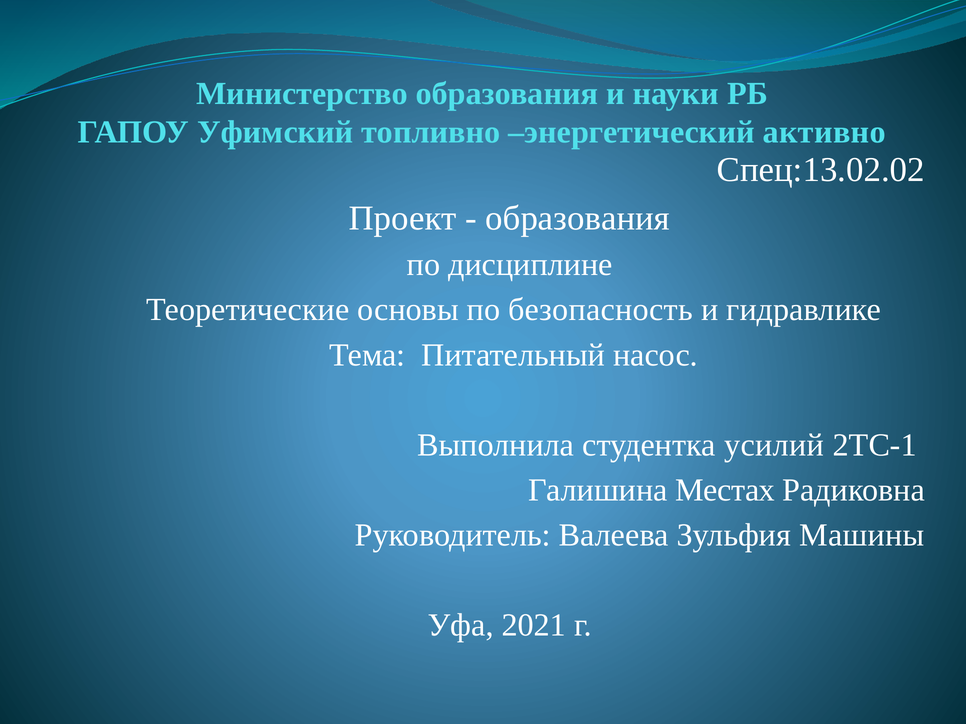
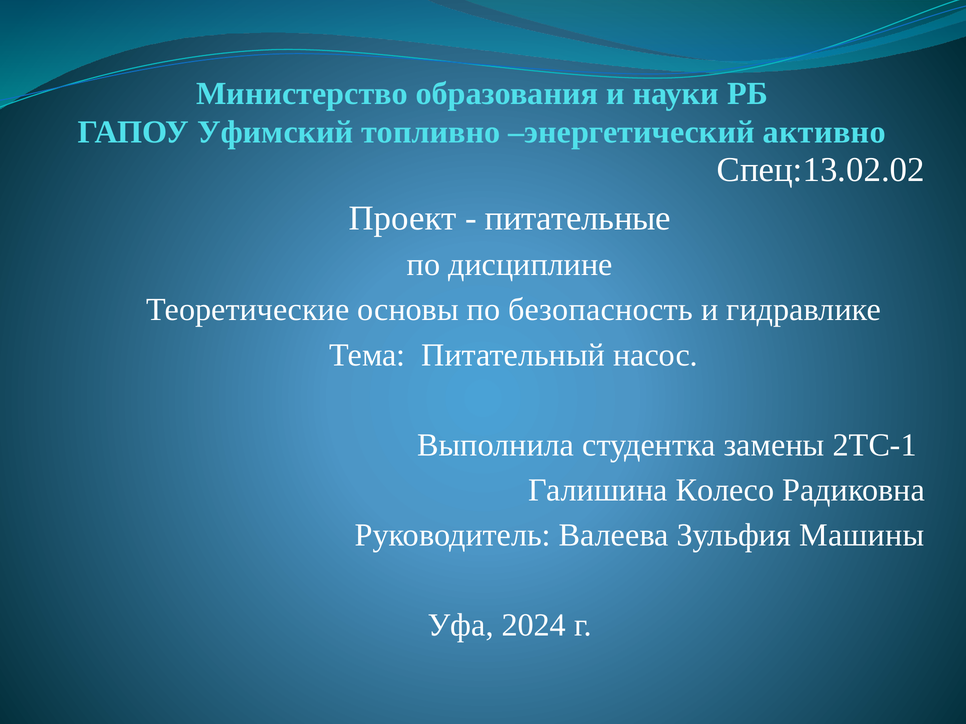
образования: образования -> питательные (578, 219)
усилий: усилий -> замены (774, 445)
Местах: Местах -> Колесо (725, 490)
2021: 2021 -> 2024 (534, 626)
